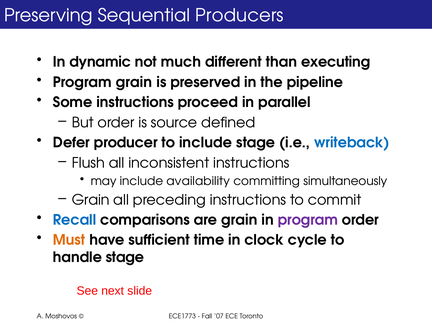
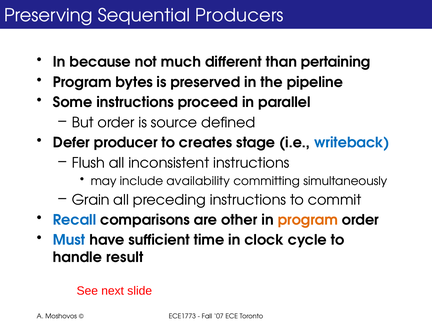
dynamic: dynamic -> because (100, 62)
executing: executing -> pertaining (336, 62)
Program grain: grain -> bytes (134, 82)
to include: include -> creates (206, 143)
are grain: grain -> other (239, 220)
program colour: purple -> orange (308, 220)
Must colour: orange -> blue (69, 240)
handle stage: stage -> result (125, 258)
